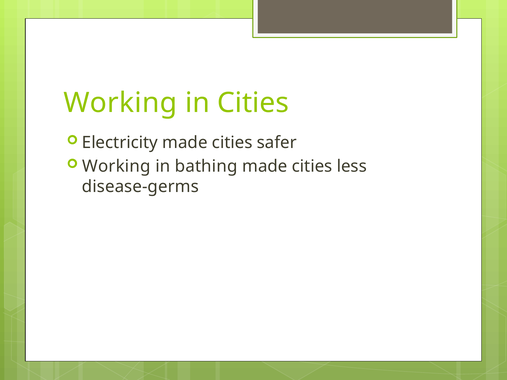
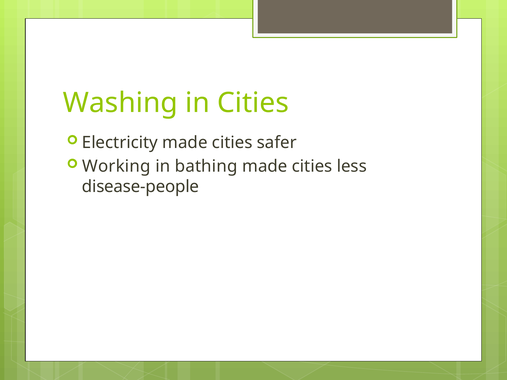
Working: Working -> Washing (120, 103)
disease-germs: disease-germs -> disease-people (141, 187)
